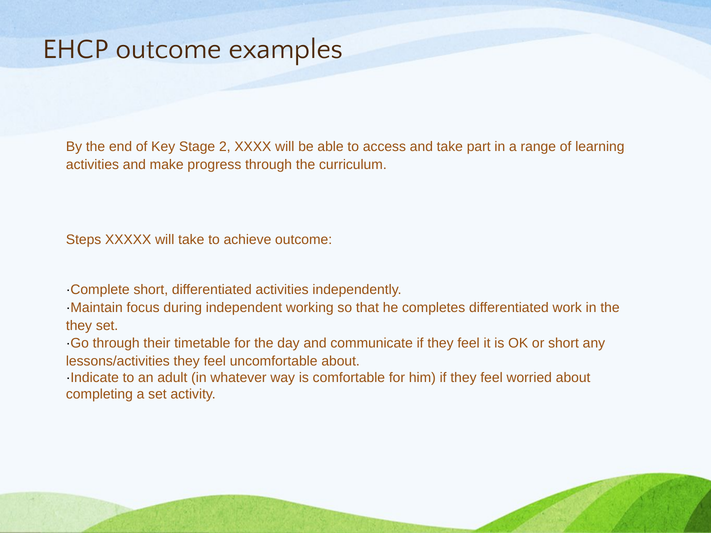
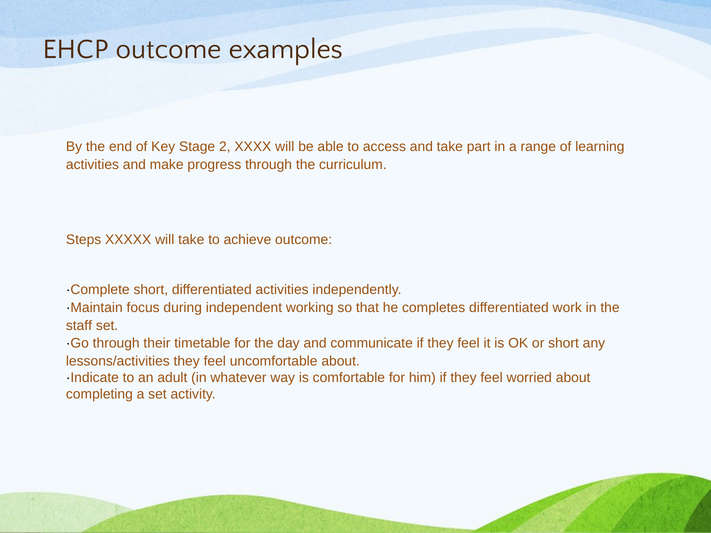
they: they -> staff (79, 326)
